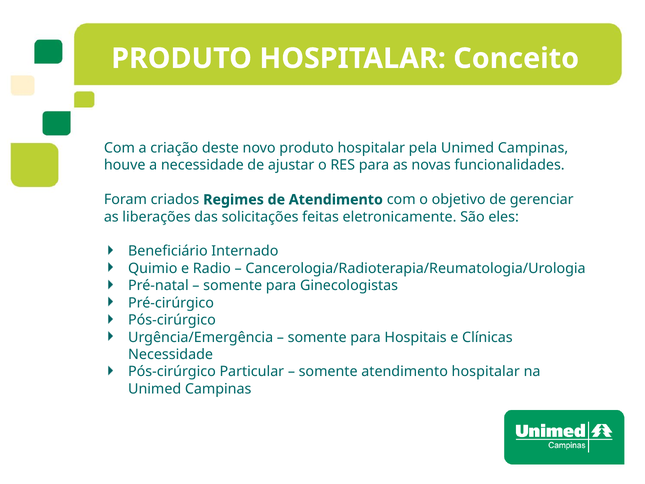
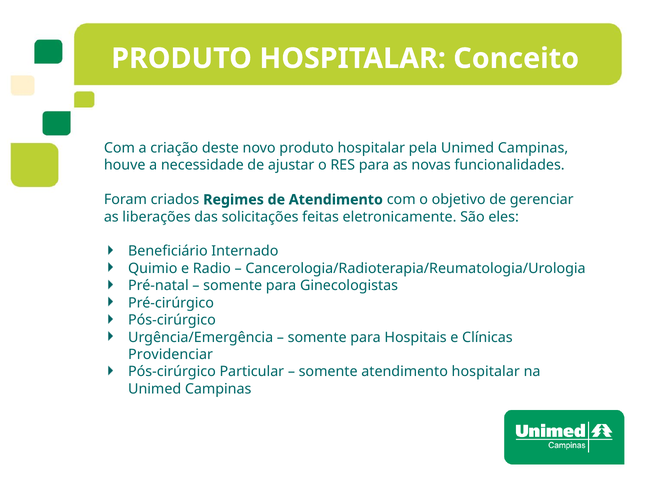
Necessidade: Necessidade -> Providenciar (171, 354)
